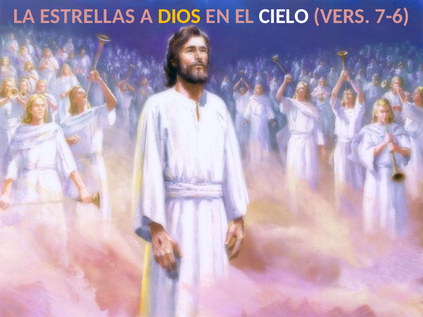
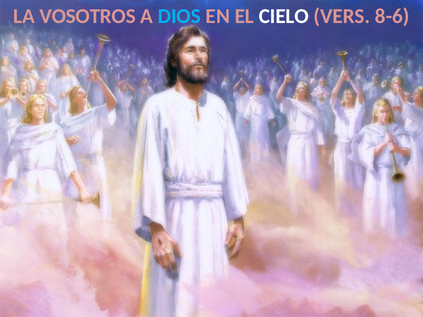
ESTRELLAS: ESTRELLAS -> VOSOTROS (88, 16)
DIOS colour: yellow -> light blue (179, 16)
7-6: 7-6 -> 8-6 (392, 16)
